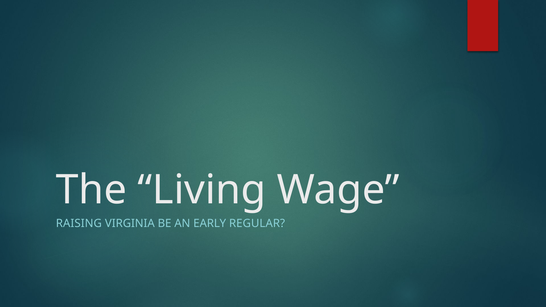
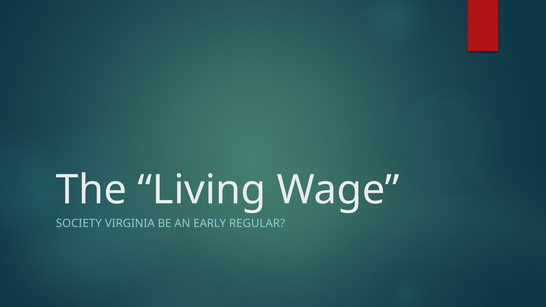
RAISING: RAISING -> SOCIETY (79, 224)
